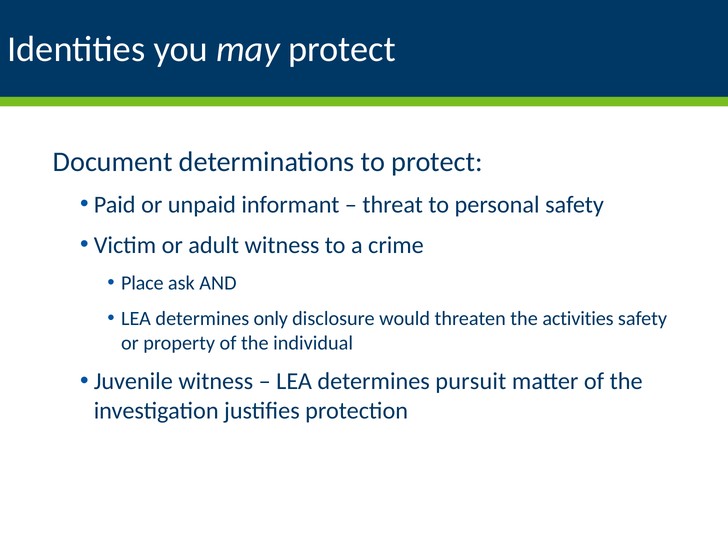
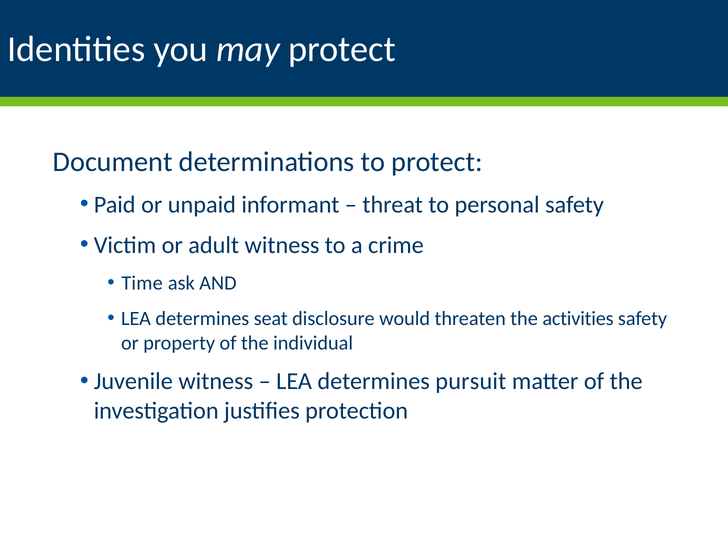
Place: Place -> Time (142, 283)
only: only -> seat (271, 319)
